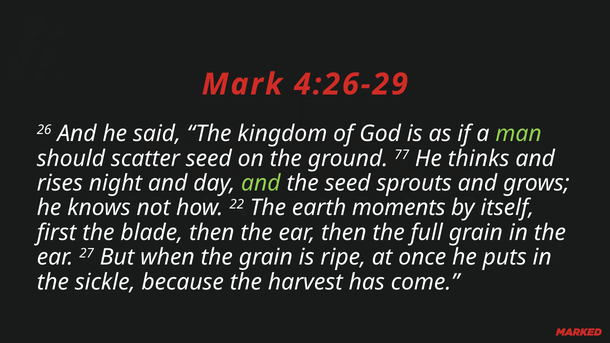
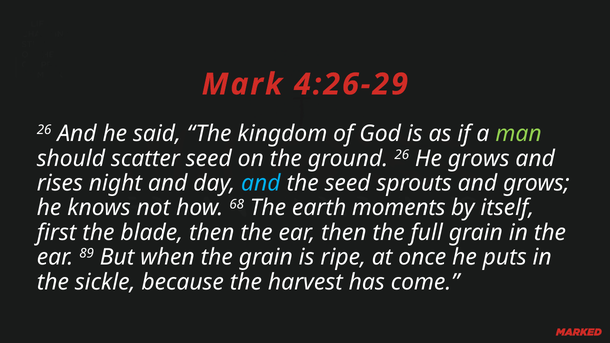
ground 77: 77 -> 26 (402, 155)
He thinks: thinks -> grows (479, 159)
and colour: light green -> light blue (261, 183)
22: 22 -> 68 (237, 204)
27: 27 -> 89 (87, 254)
